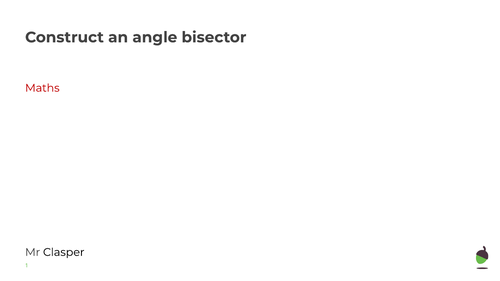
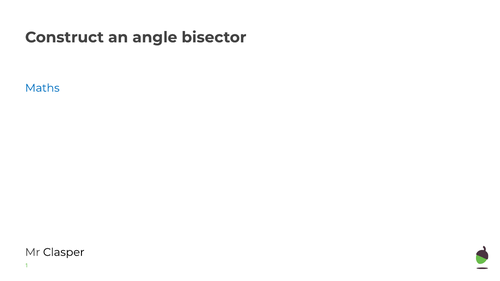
Maths colour: red -> blue (42, 88)
